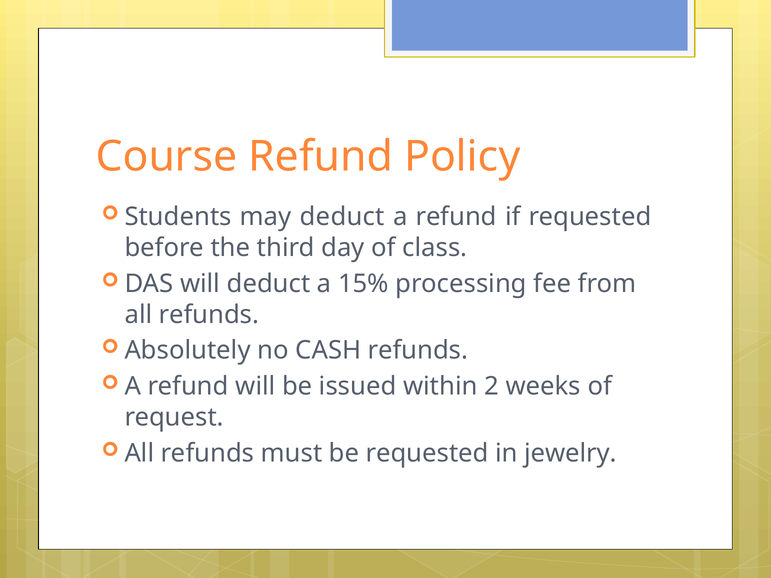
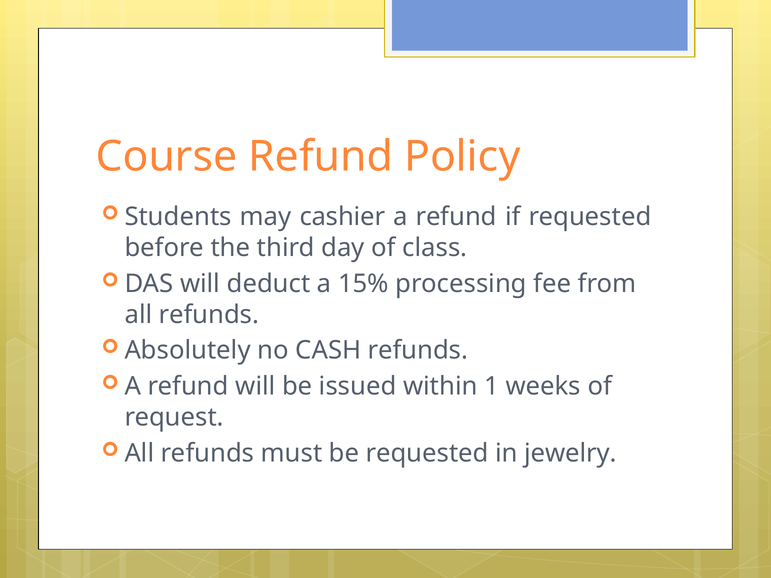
may deduct: deduct -> cashier (342, 217)
2: 2 -> 1 (492, 387)
